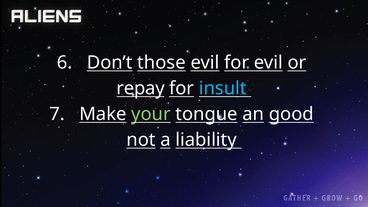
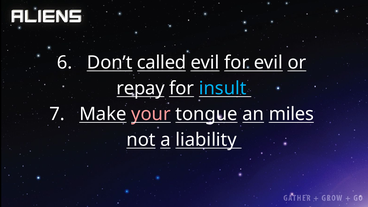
those: those -> called (162, 62)
your colour: light green -> pink (151, 114)
good: good -> miles (291, 114)
